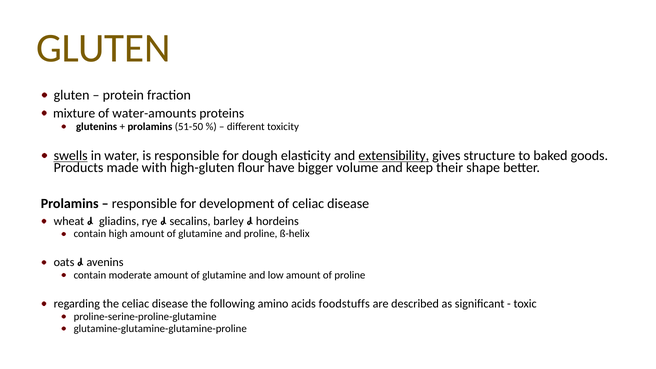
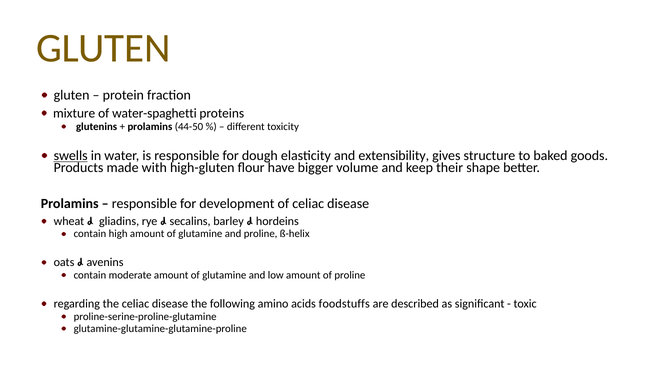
water-amounts: water-amounts -> water-spaghetti (154, 113)
51-50: 51-50 -> 44-50 (189, 126)
extensibility underline: present -> none (394, 156)
